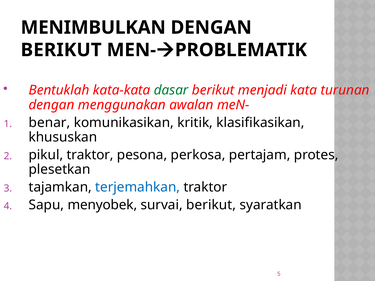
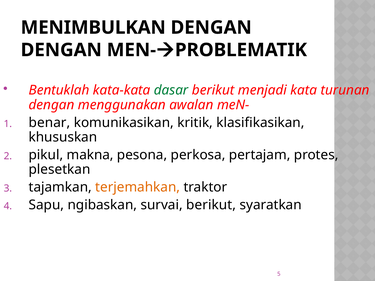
BERIKUT: BERIKUT -> DENGAN (61, 50)
pikul traktor: traktor -> makna (90, 155)
terjemahkan colour: blue -> orange (138, 187)
menyobek: menyobek -> ngibaskan (102, 205)
